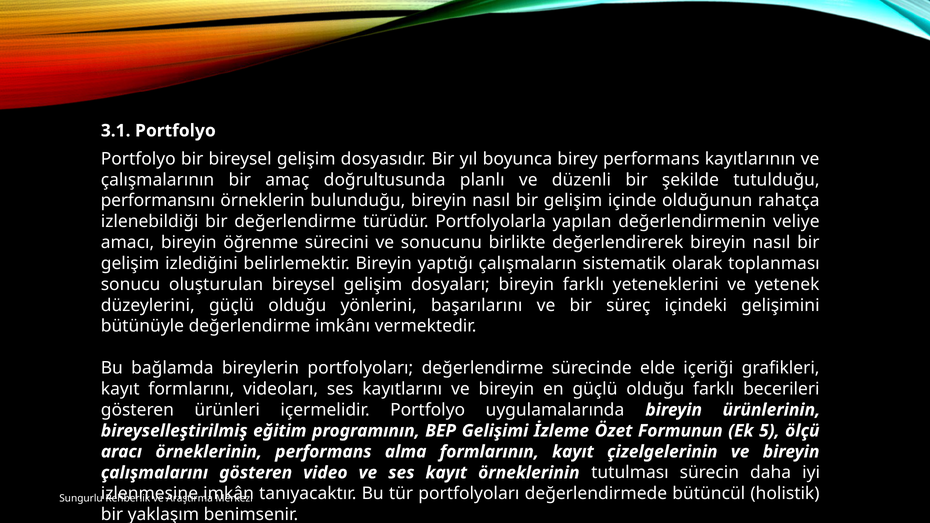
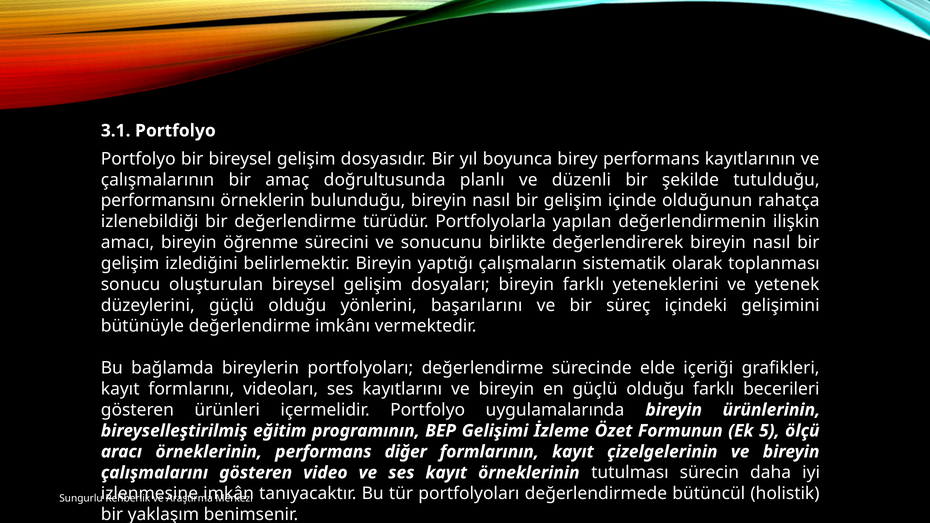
veliye: veliye -> ilişkin (796, 222)
alma: alma -> diğer (406, 452)
